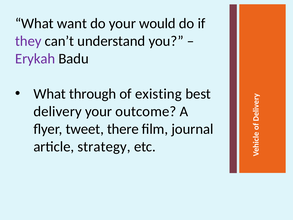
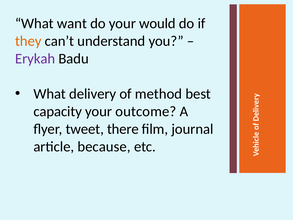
they colour: purple -> orange (28, 41)
through: through -> delivery (93, 94)
existing: existing -> method (158, 94)
delivery: delivery -> capacity (58, 111)
strategy: strategy -> because (104, 147)
